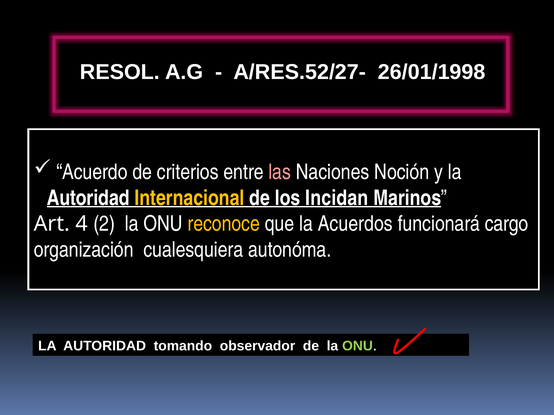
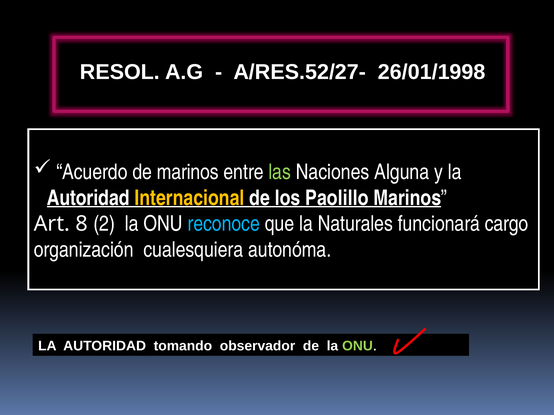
de criterios: criterios -> marinos (188, 172)
las colour: pink -> light green (280, 172)
Noción: Noción -> Alguna (402, 172)
Incidan: Incidan -> Paolillo (337, 198)
4: 4 -> 8 (82, 224)
reconoce colour: yellow -> light blue (224, 224)
Acuerdos: Acuerdos -> Naturales (355, 224)
